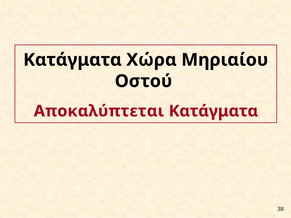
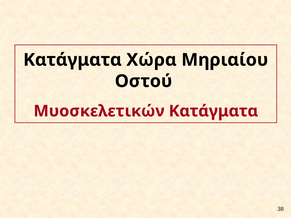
Αποκαλύπτεται: Αποκαλύπτεται -> Μυοσκελετικών (99, 111)
